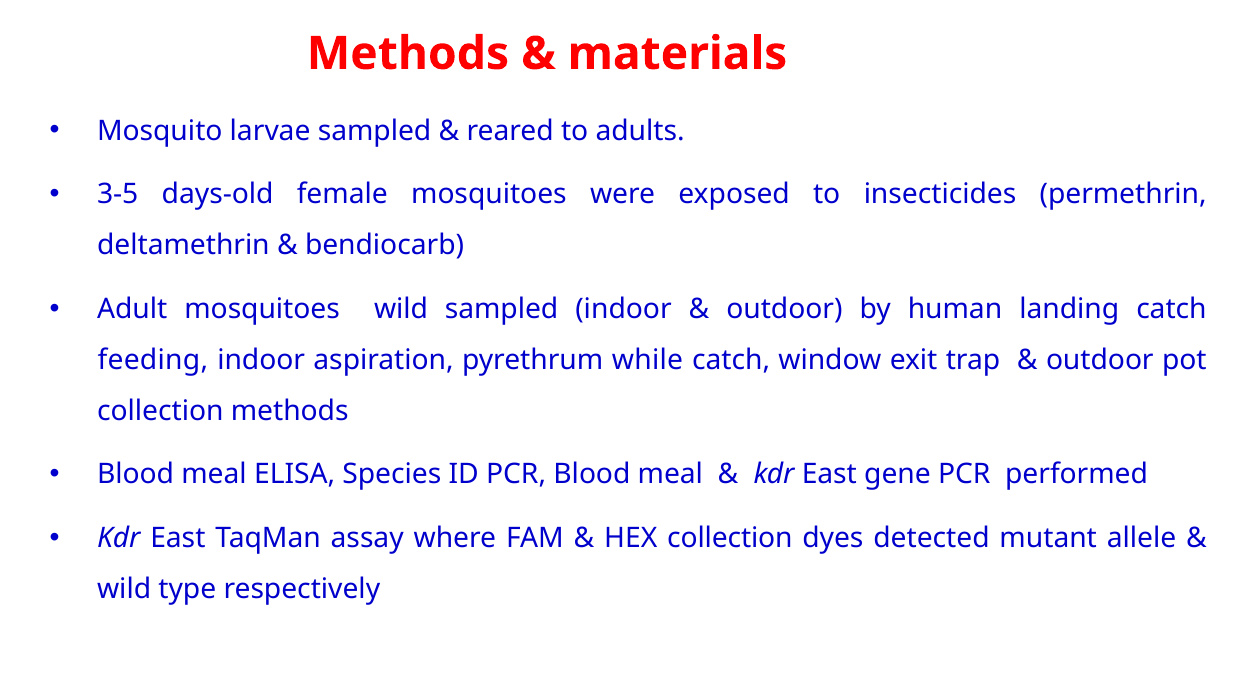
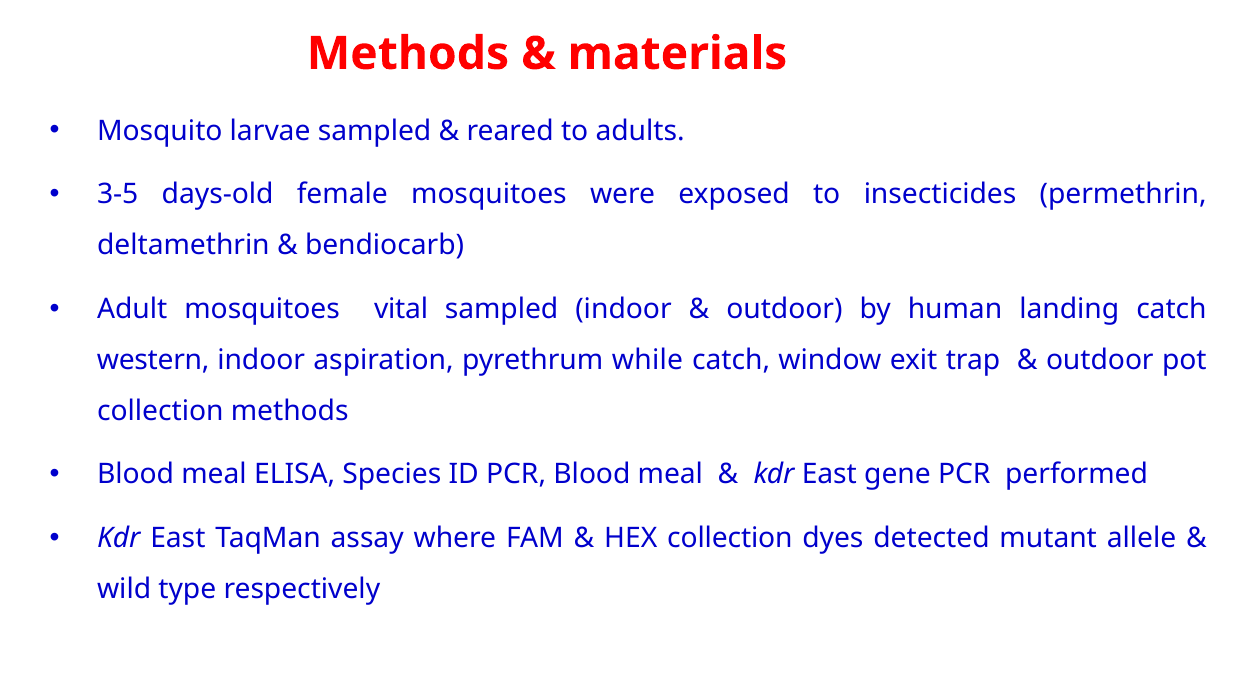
mosquitoes wild: wild -> vital (401, 309)
feeding: feeding -> western (153, 360)
